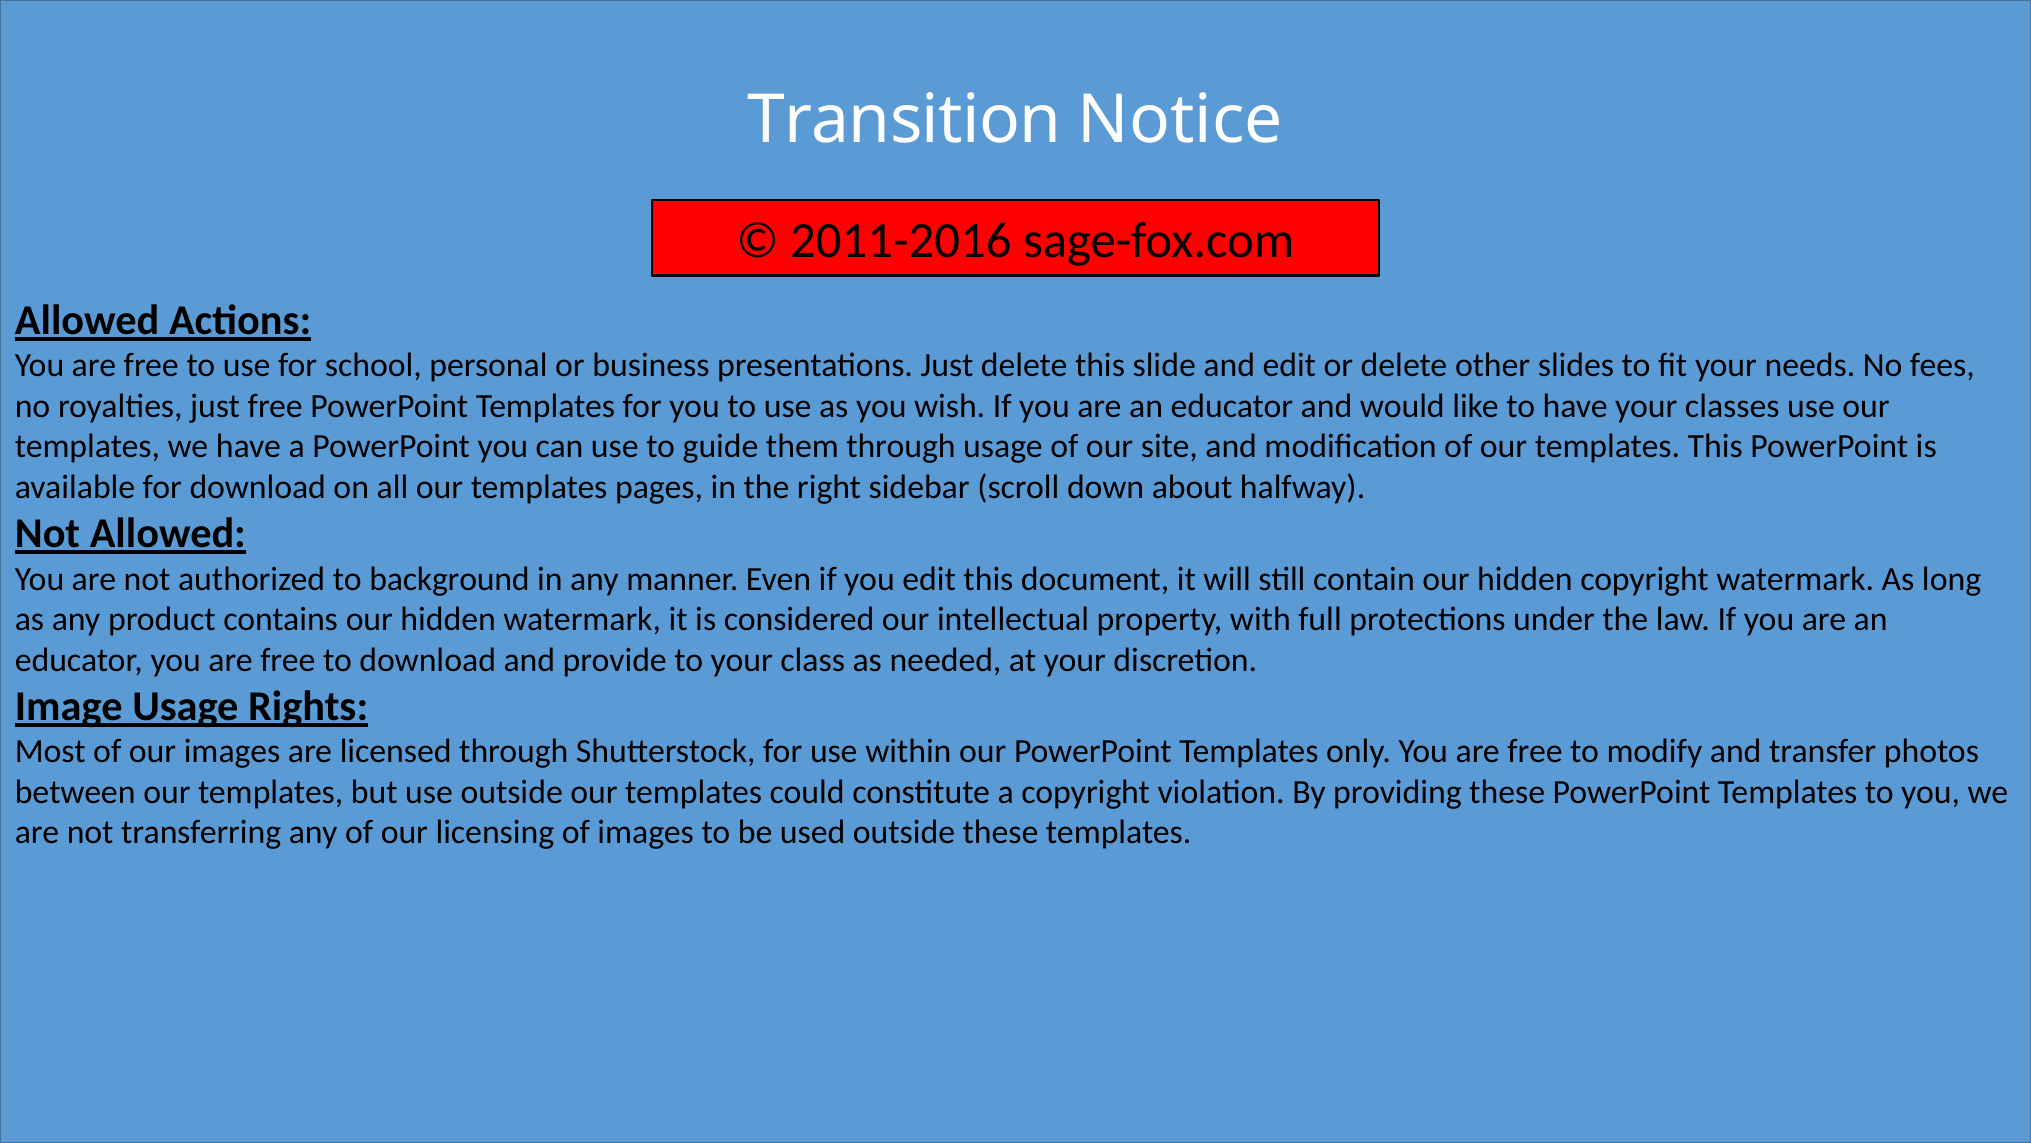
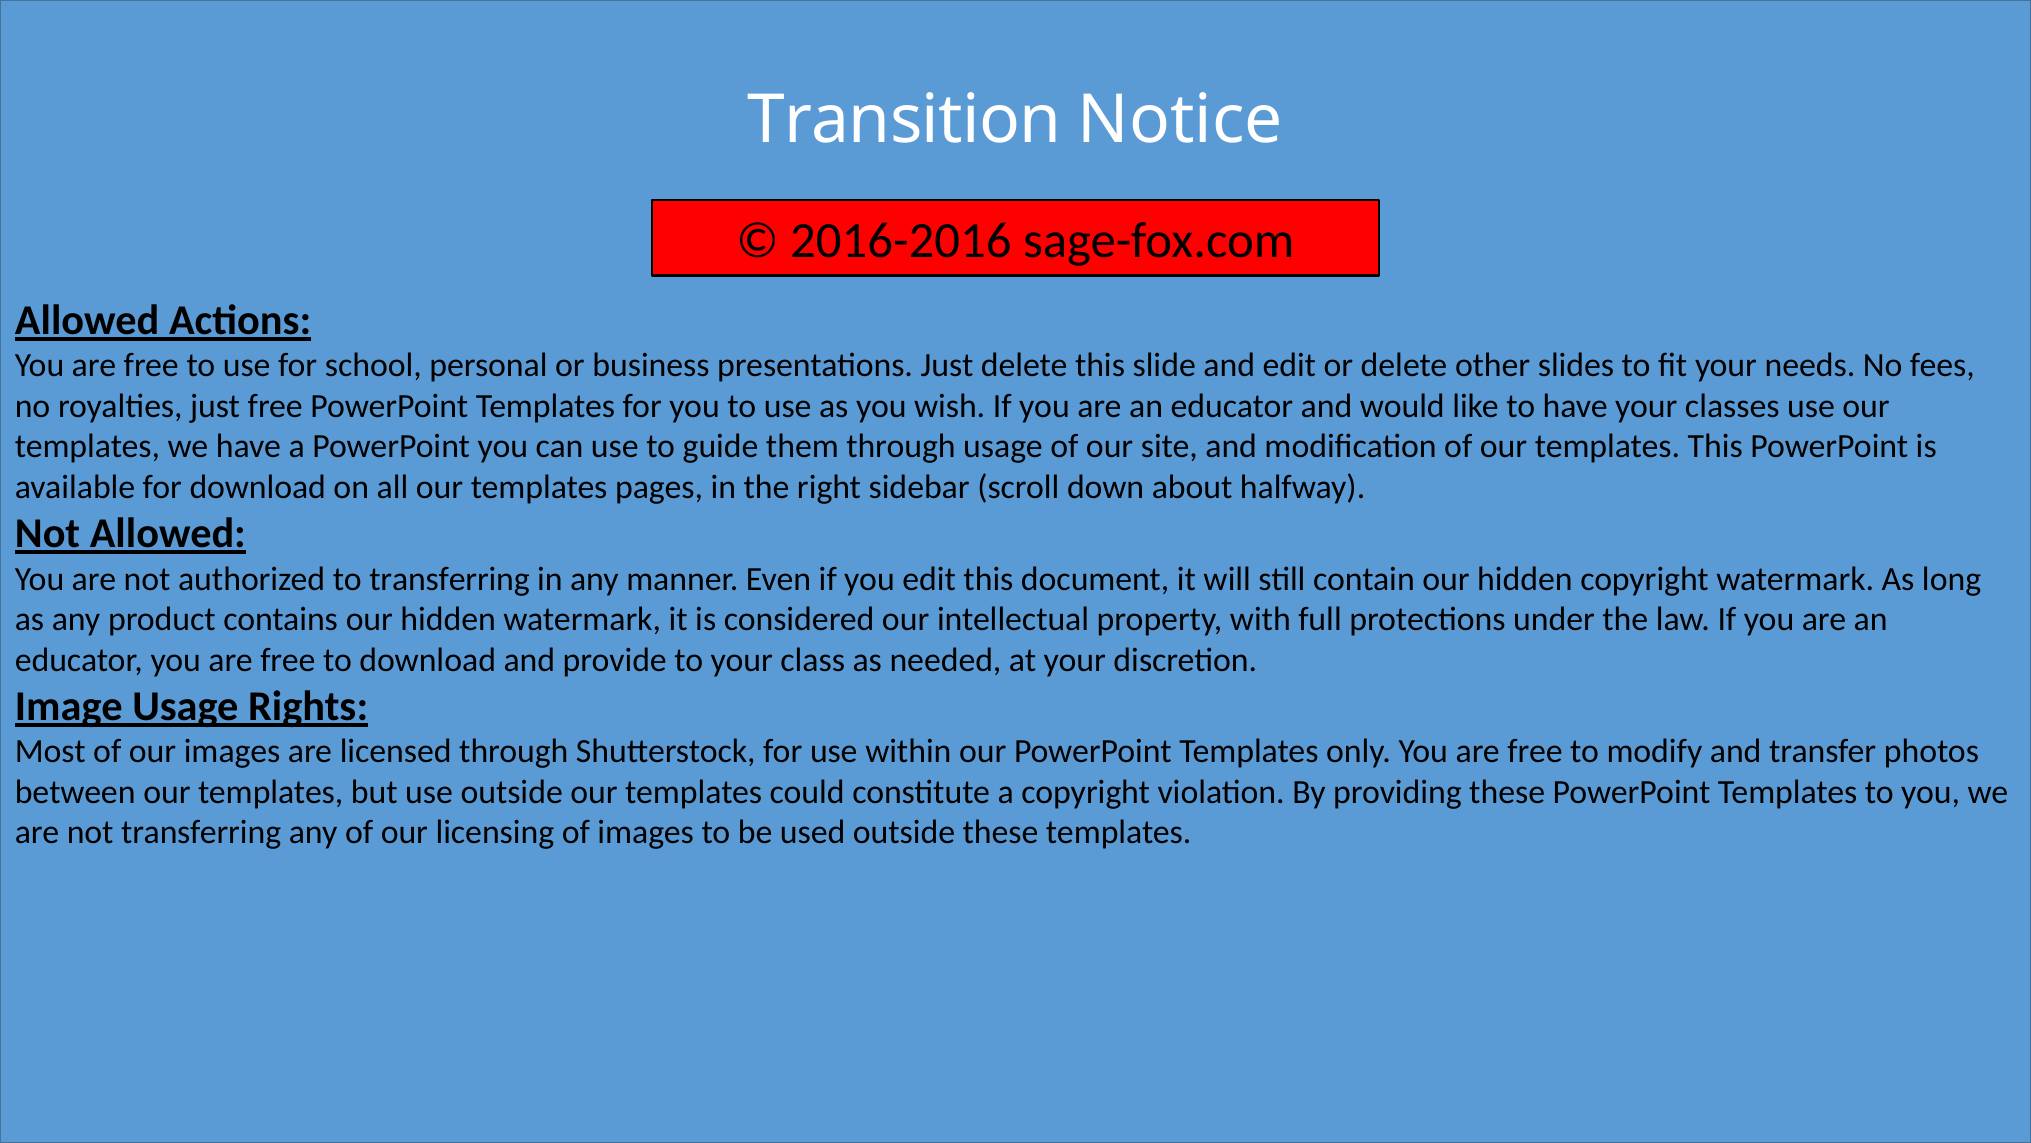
2011-2016: 2011-2016 -> 2016-2016 (901, 241)
to background: background -> transferring (449, 579)
